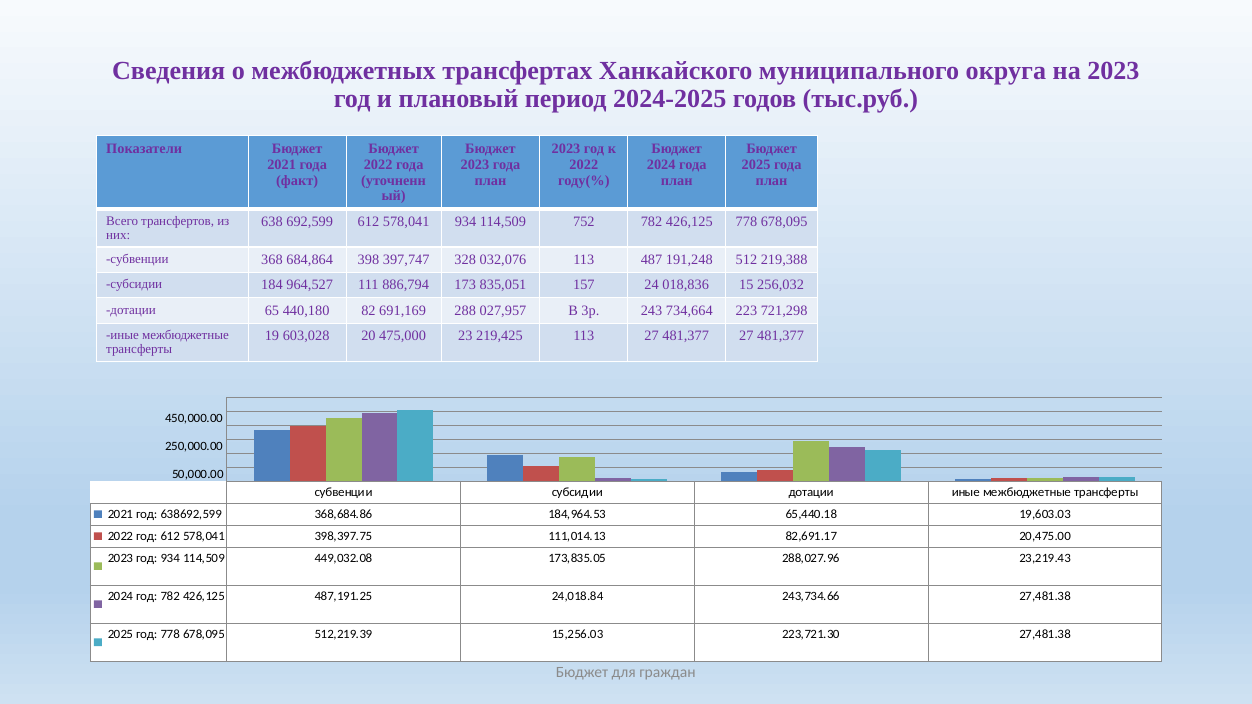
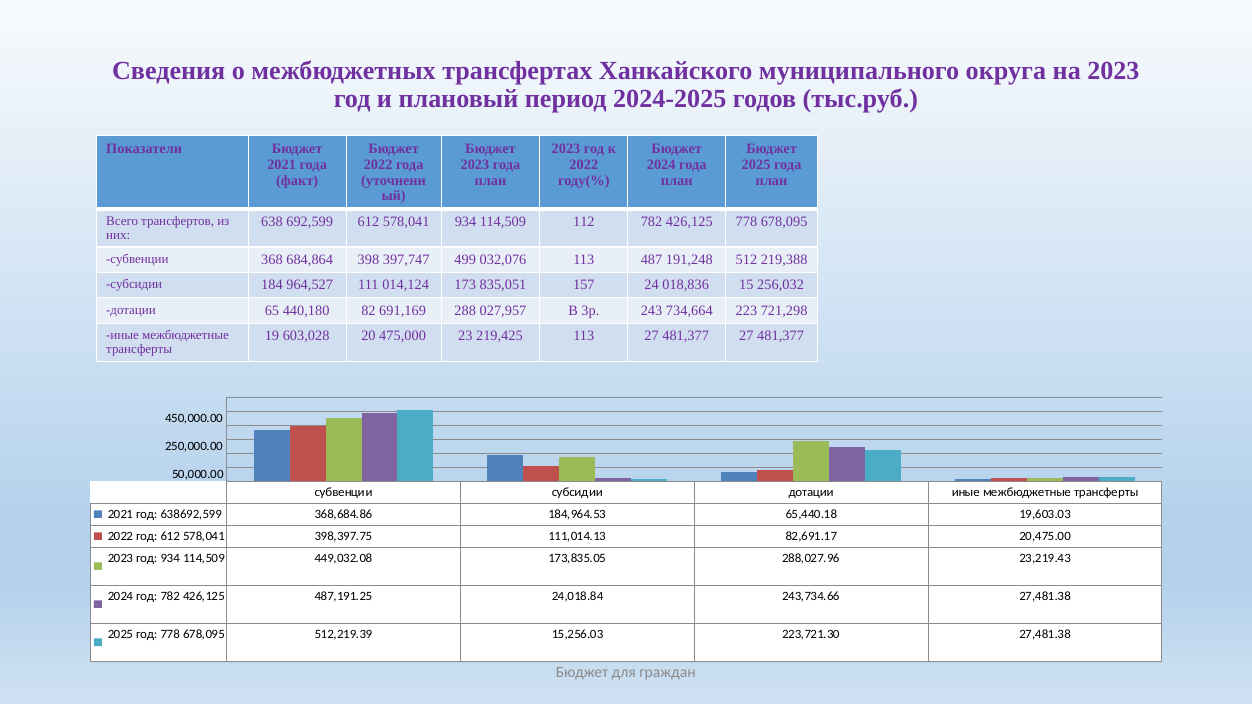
752: 752 -> 112 (584, 222)
328: 328 -> 499 (465, 260)
886,794: 886,794 -> 014,124 (406, 285)
